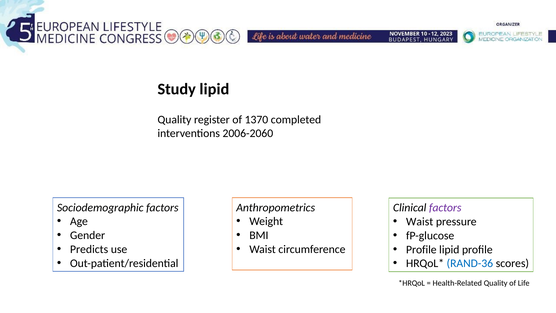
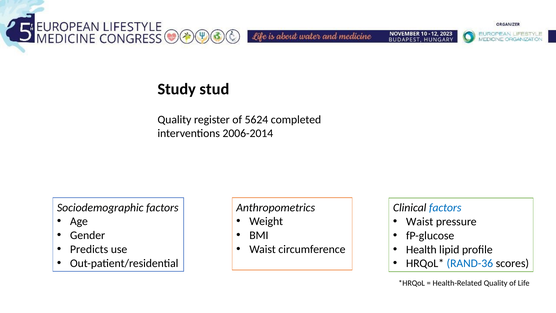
Study lipid: lipid -> stud (214, 89)
1370: 1370 -> 5624 (256, 119)
2006-2060: 2006-2060 -> 2006-2014 (248, 133)
factors colour: purple -> blue (445, 208)
Profile: Profile -> Health (421, 249)
